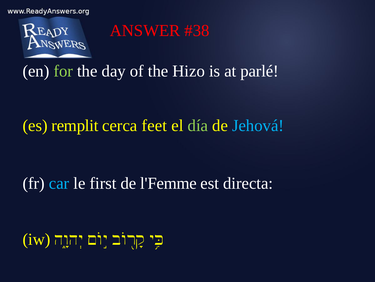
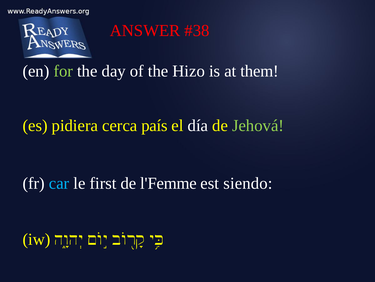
parlé: parlé -> them (260, 71)
remplit: remplit -> pidiera (75, 125)
feet: feet -> país (154, 125)
día colour: light green -> white (198, 125)
Jehová colour: light blue -> light green (258, 125)
directa: directa -> siendo (248, 183)
